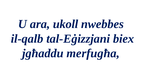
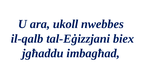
merfugħa: merfugħa -> imbagħad (93, 53)
